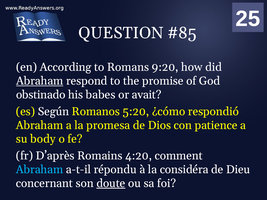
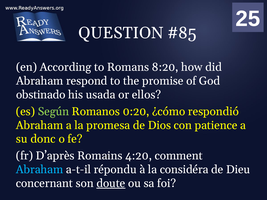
9:20: 9:20 -> 8:20 (165, 67)
Abraham underline: present -> none (40, 81)
babes: babes -> usada (101, 95)
avait: avait -> ellos (146, 95)
Según colour: white -> light green (53, 112)
5:20: 5:20 -> 0:20 (136, 112)
body: body -> donc (43, 139)
